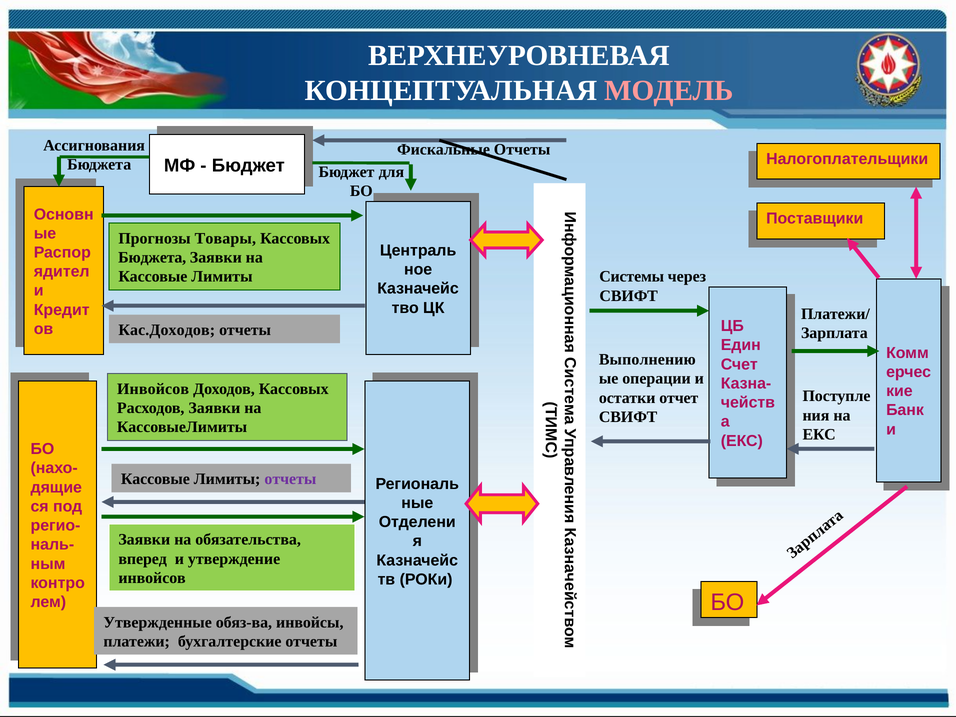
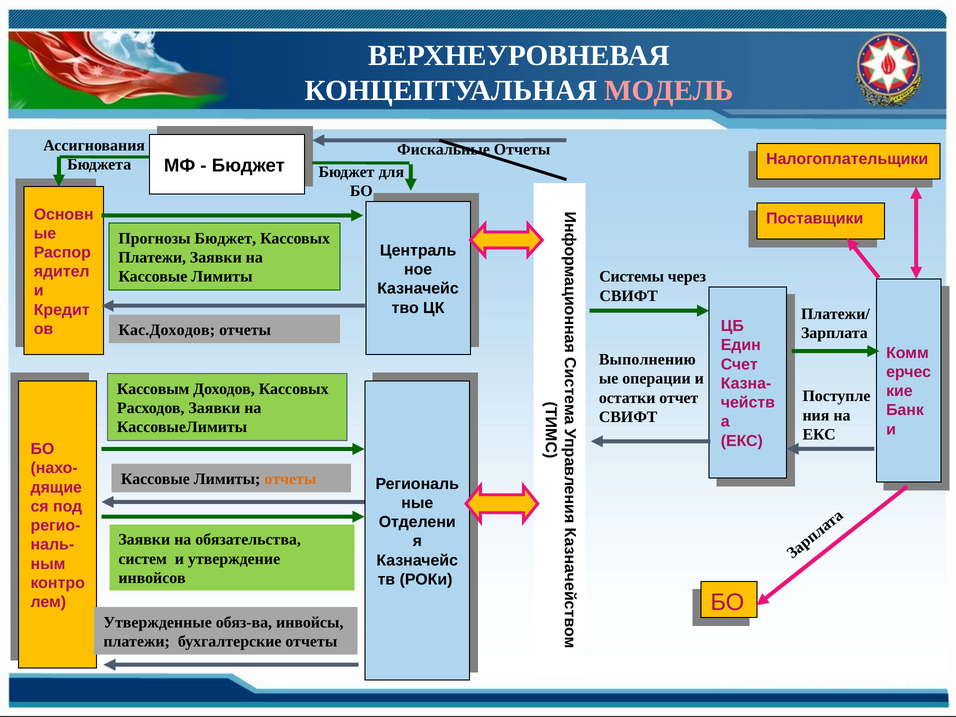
Прогнозы Товары: Товары -> Бюджет (225, 238)
Бюджета: Бюджета -> Платежи (152, 258)
Инвойсов: Инвойсов -> Кассовым (153, 389)
отчеты colour: purple -> orange (290, 479)
вперед: вперед -> систем (143, 559)
